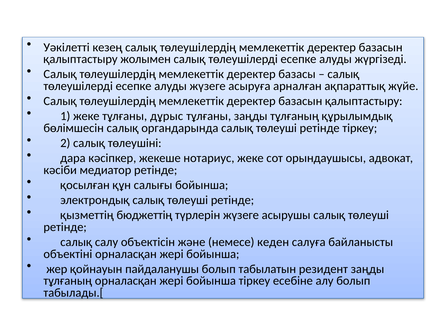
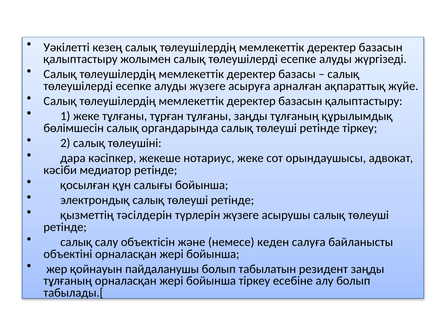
дұрыс: дұрыс -> тұрған (167, 116)
бюджеттің: бюджеттің -> тәсілдерін (144, 215)
